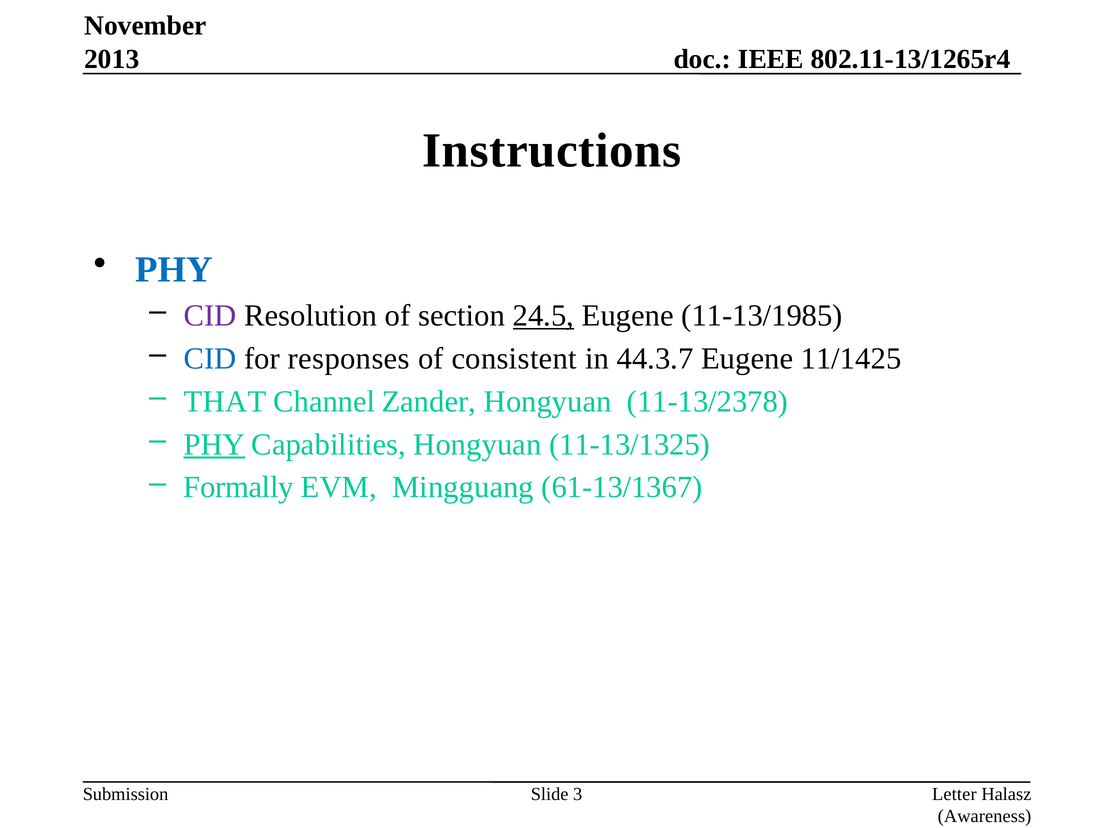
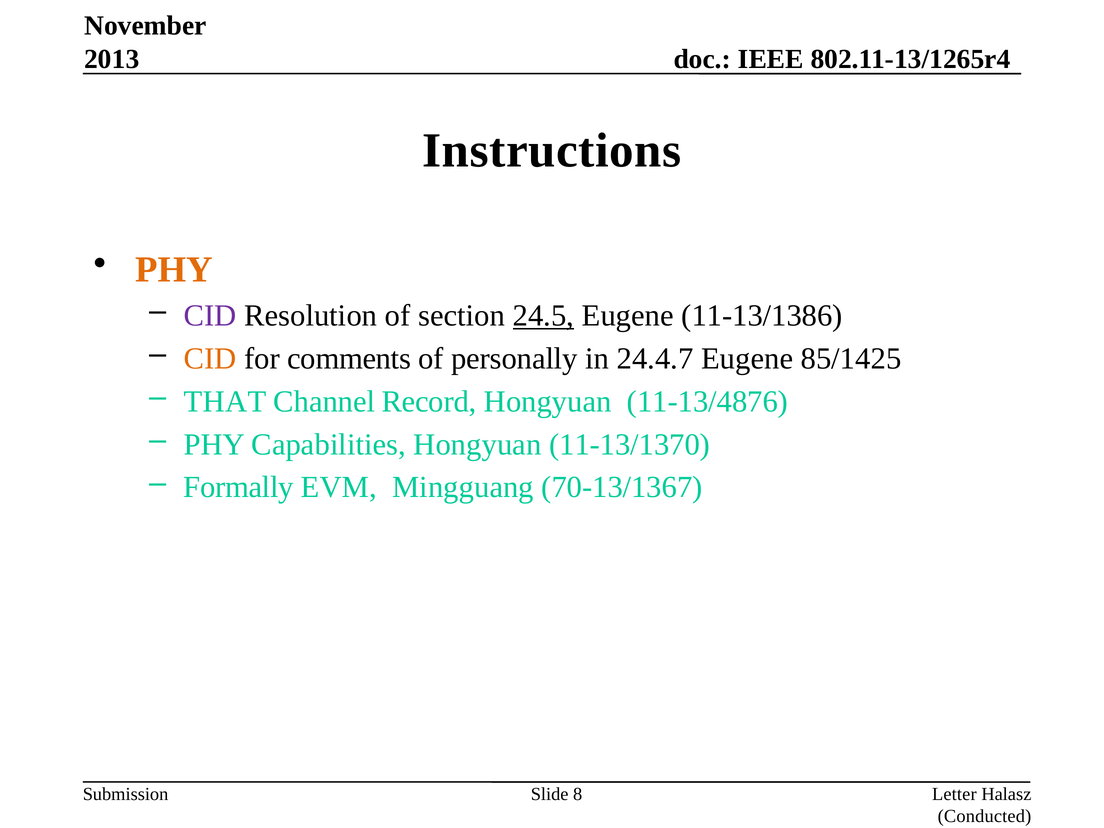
PHY colour: blue -> orange (174, 269)
11-13/1985: 11-13/1985 -> 11-13/1386 (762, 316)
CID colour: blue -> orange (210, 359)
responses: responses -> comments (349, 359)
consistent: consistent -> personally (514, 359)
44.3.7: 44.3.7 -> 24.4.7 (655, 359)
11/1425: 11/1425 -> 85/1425 (851, 359)
Zander: Zander -> Record (429, 401)
11-13/2378: 11-13/2378 -> 11-13/4876 (708, 401)
PHY underline: present -> none (214, 444)
11-13/1325: 11-13/1325 -> 11-13/1370 (630, 444)
61-13/1367: 61-13/1367 -> 70-13/1367 (622, 487)
3: 3 -> 8 (578, 794)
Awareness: Awareness -> Conducted (984, 816)
